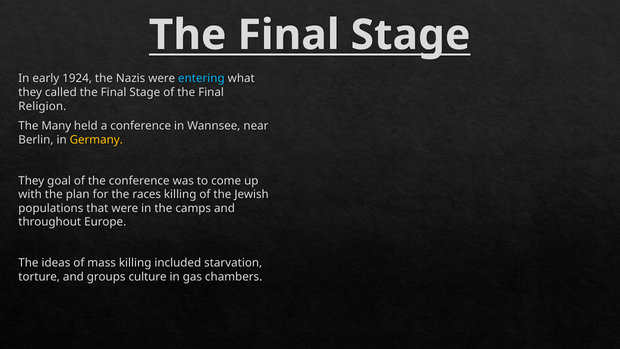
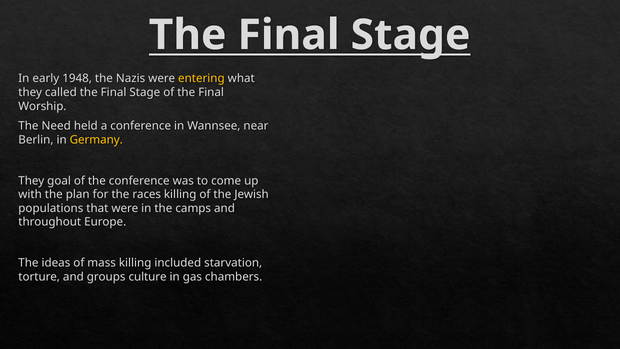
1924: 1924 -> 1948 (77, 78)
entering colour: light blue -> yellow (201, 78)
Religion: Religion -> Worship (42, 106)
Many: Many -> Need (56, 126)
